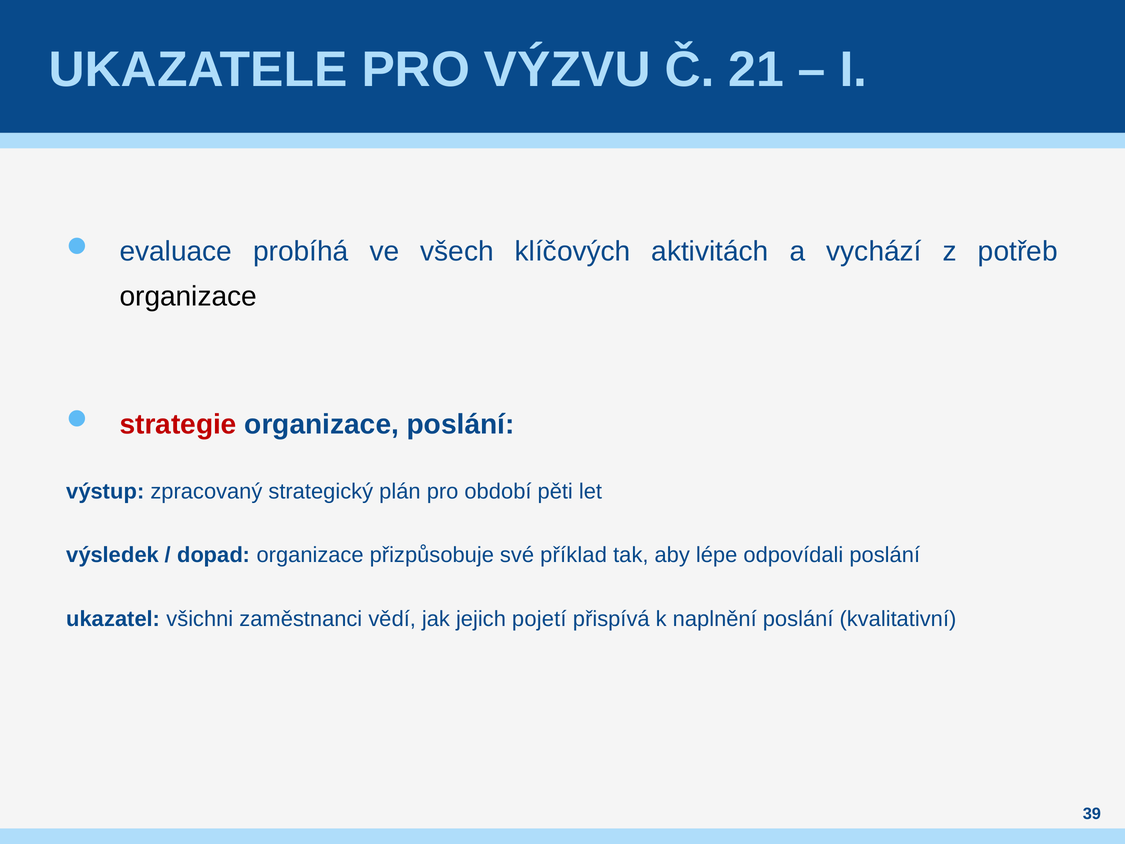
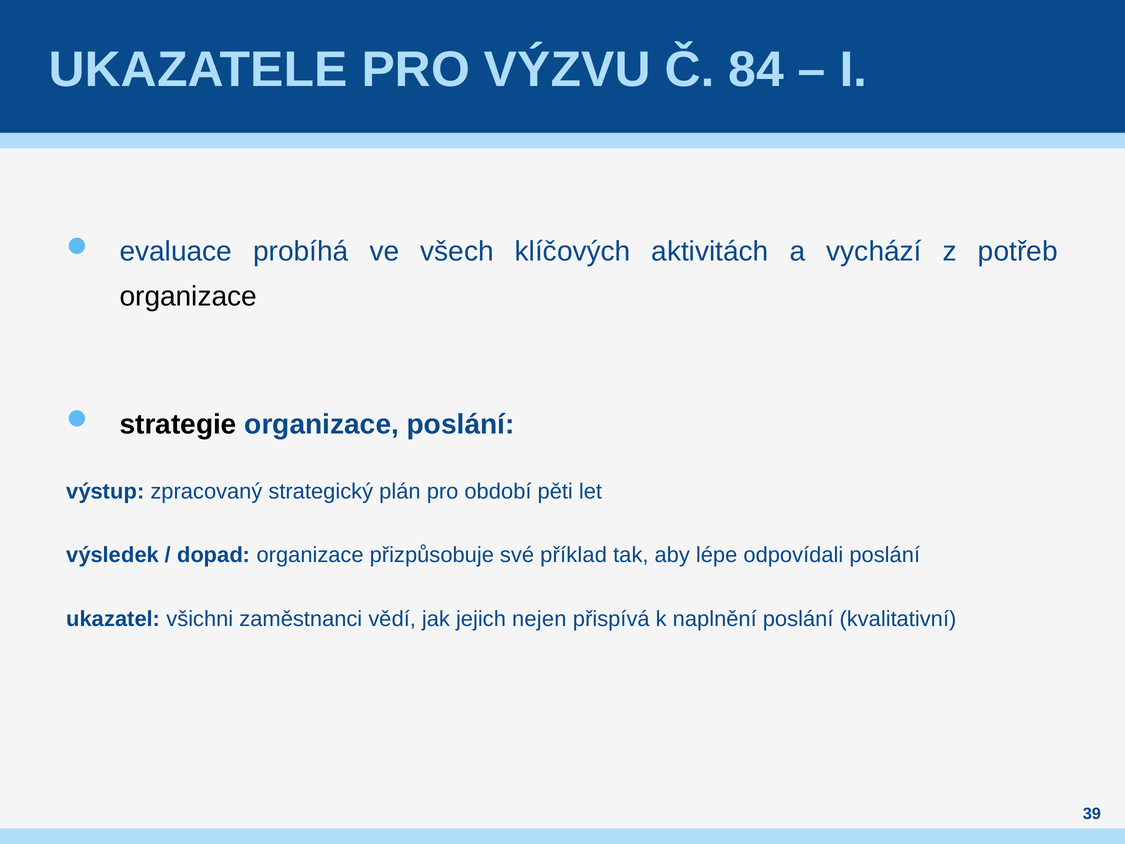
21: 21 -> 84 (756, 70)
strategie colour: red -> black (178, 424)
pojetí: pojetí -> nejen (539, 619)
